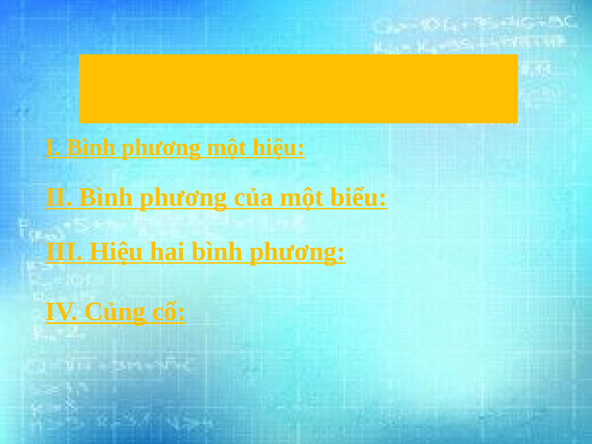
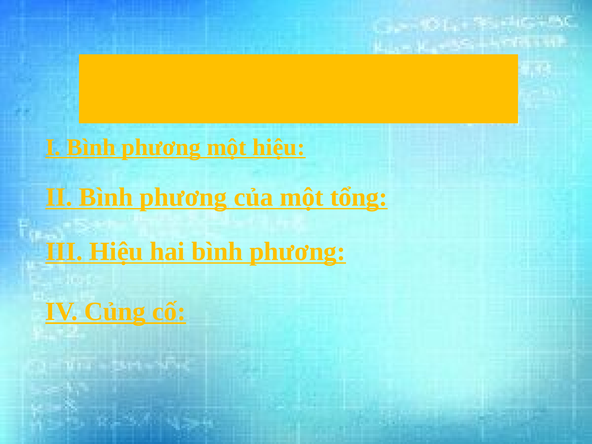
biểu: biểu -> tổng (359, 197)
